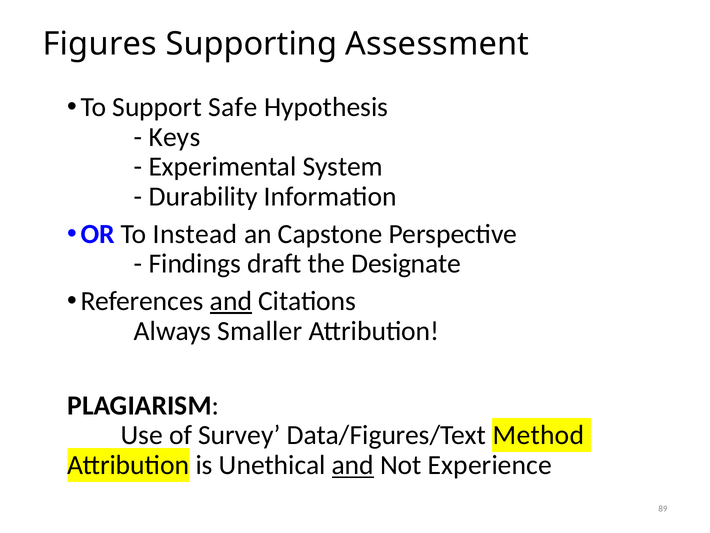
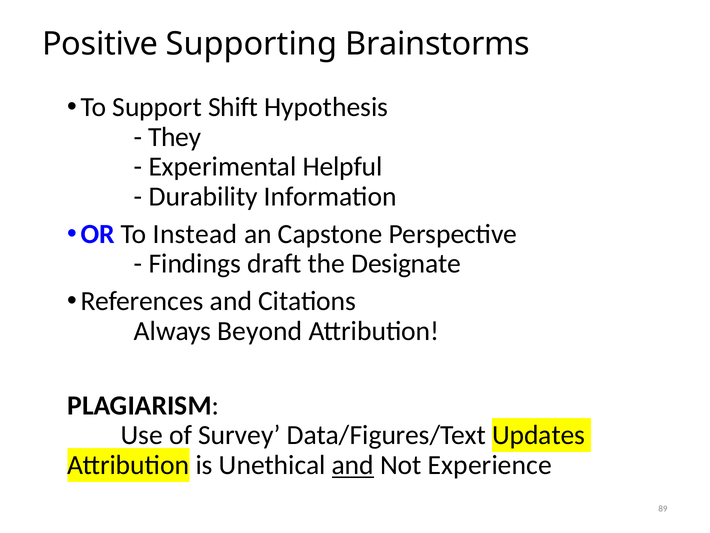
Figures: Figures -> Positive (100, 44)
Assessment: Assessment -> Brainstorms (438, 44)
Safe: Safe -> Shift (233, 107)
Keys: Keys -> They (175, 137)
System: System -> Helpful (343, 167)
and underline: present -> none (231, 301)
Smaller: Smaller -> Beyond (260, 331)
Method: Method -> Updates (539, 435)
